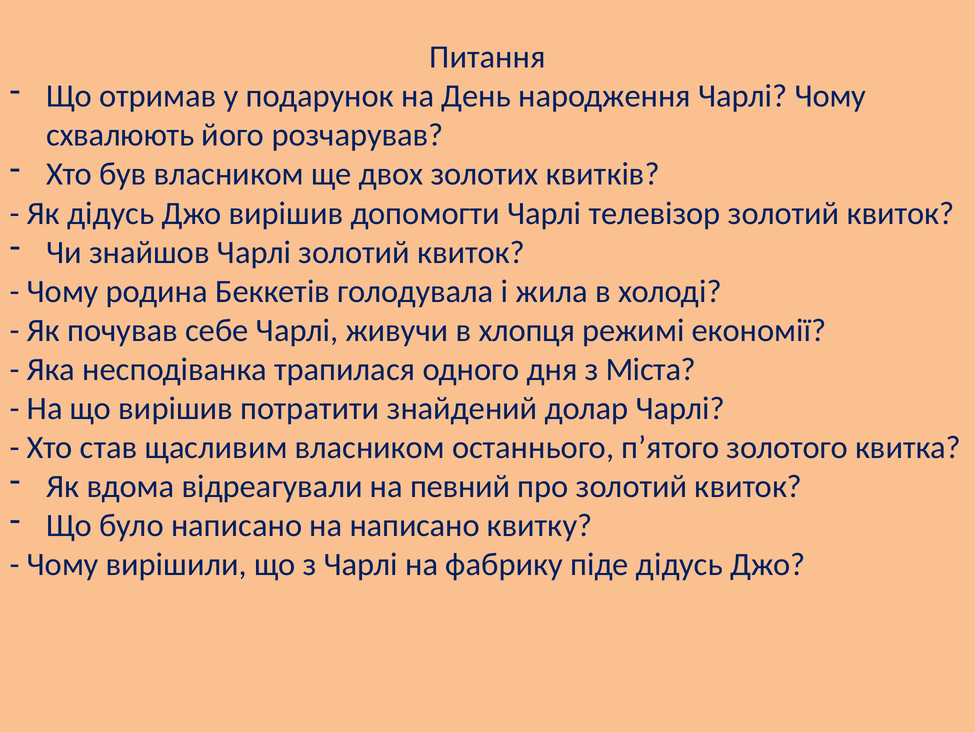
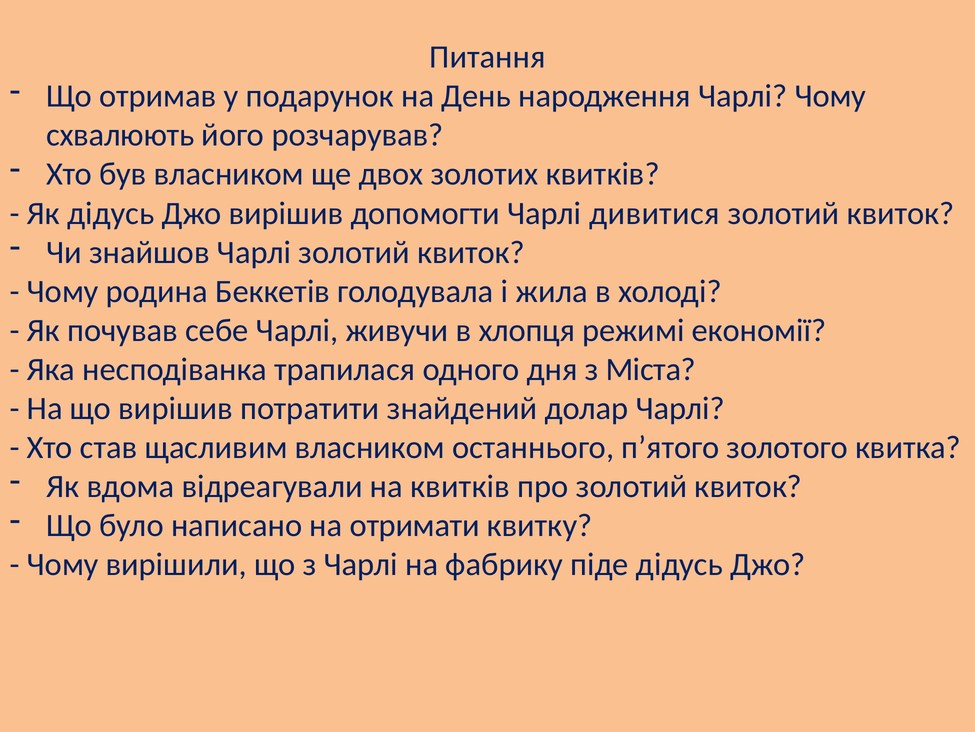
телевізор: телевізор -> дивитися (654, 213)
на певний: певний -> квитків (460, 486)
на написано: написано -> отримати (415, 525)
